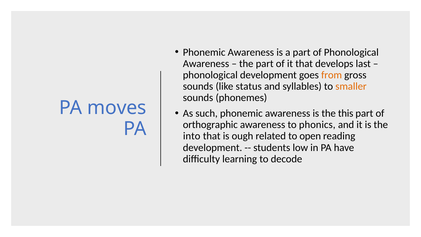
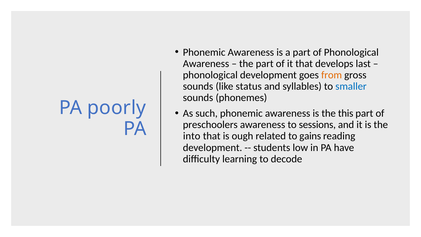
smaller colour: orange -> blue (351, 86)
moves: moves -> poorly (117, 108)
orthographic: orthographic -> preschoolers (210, 125)
phonics: phonics -> sessions (317, 125)
open: open -> gains (310, 136)
